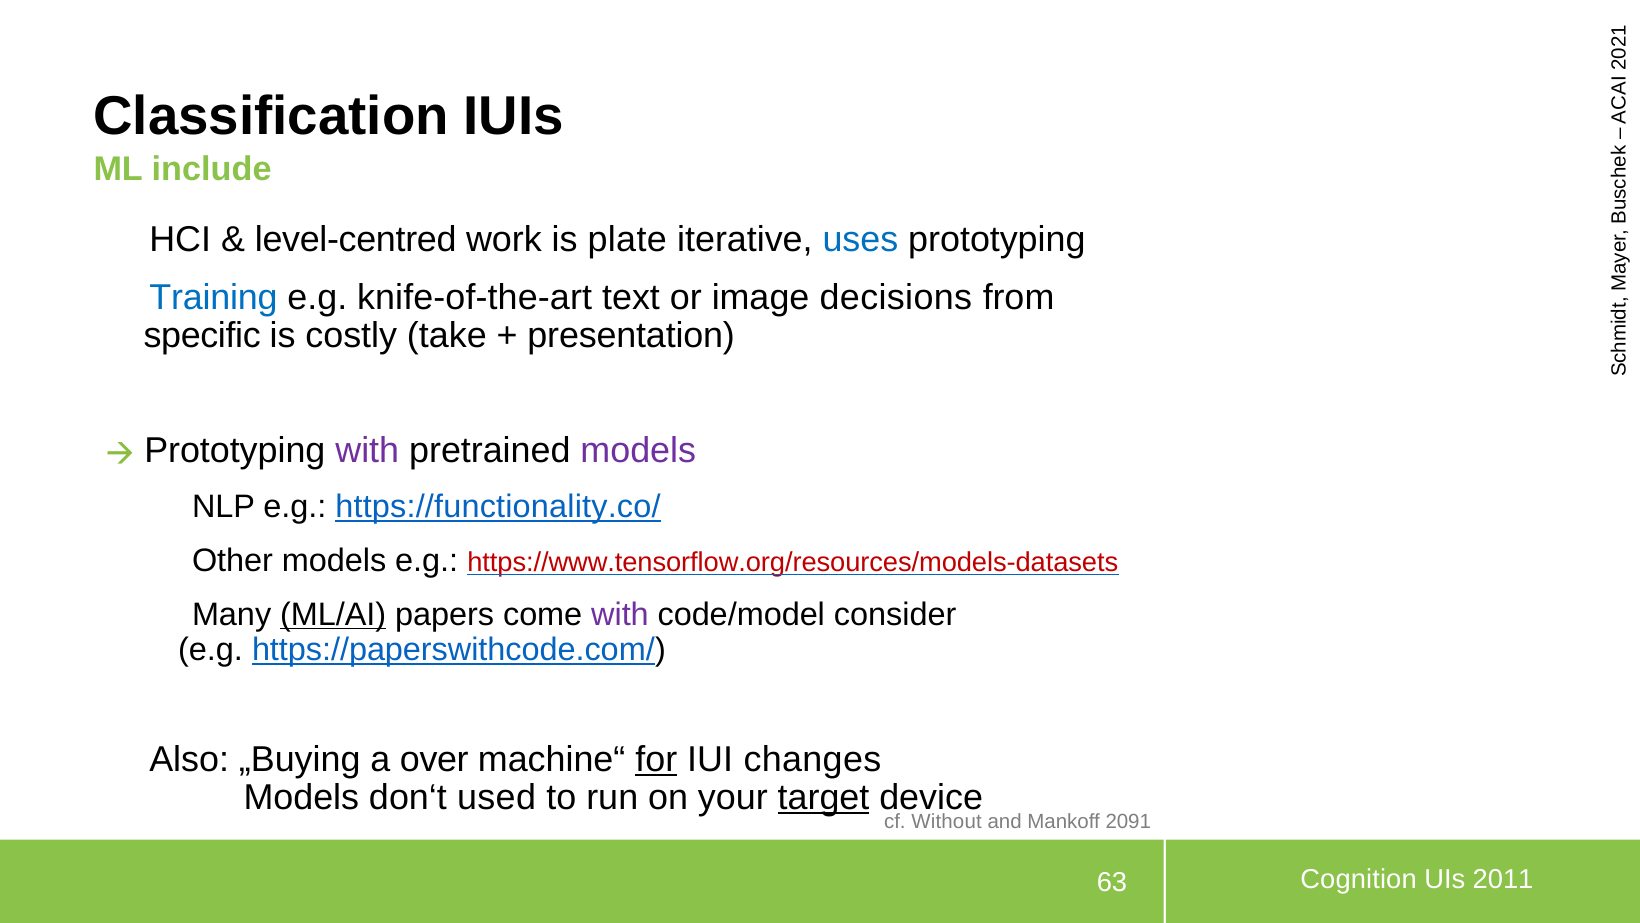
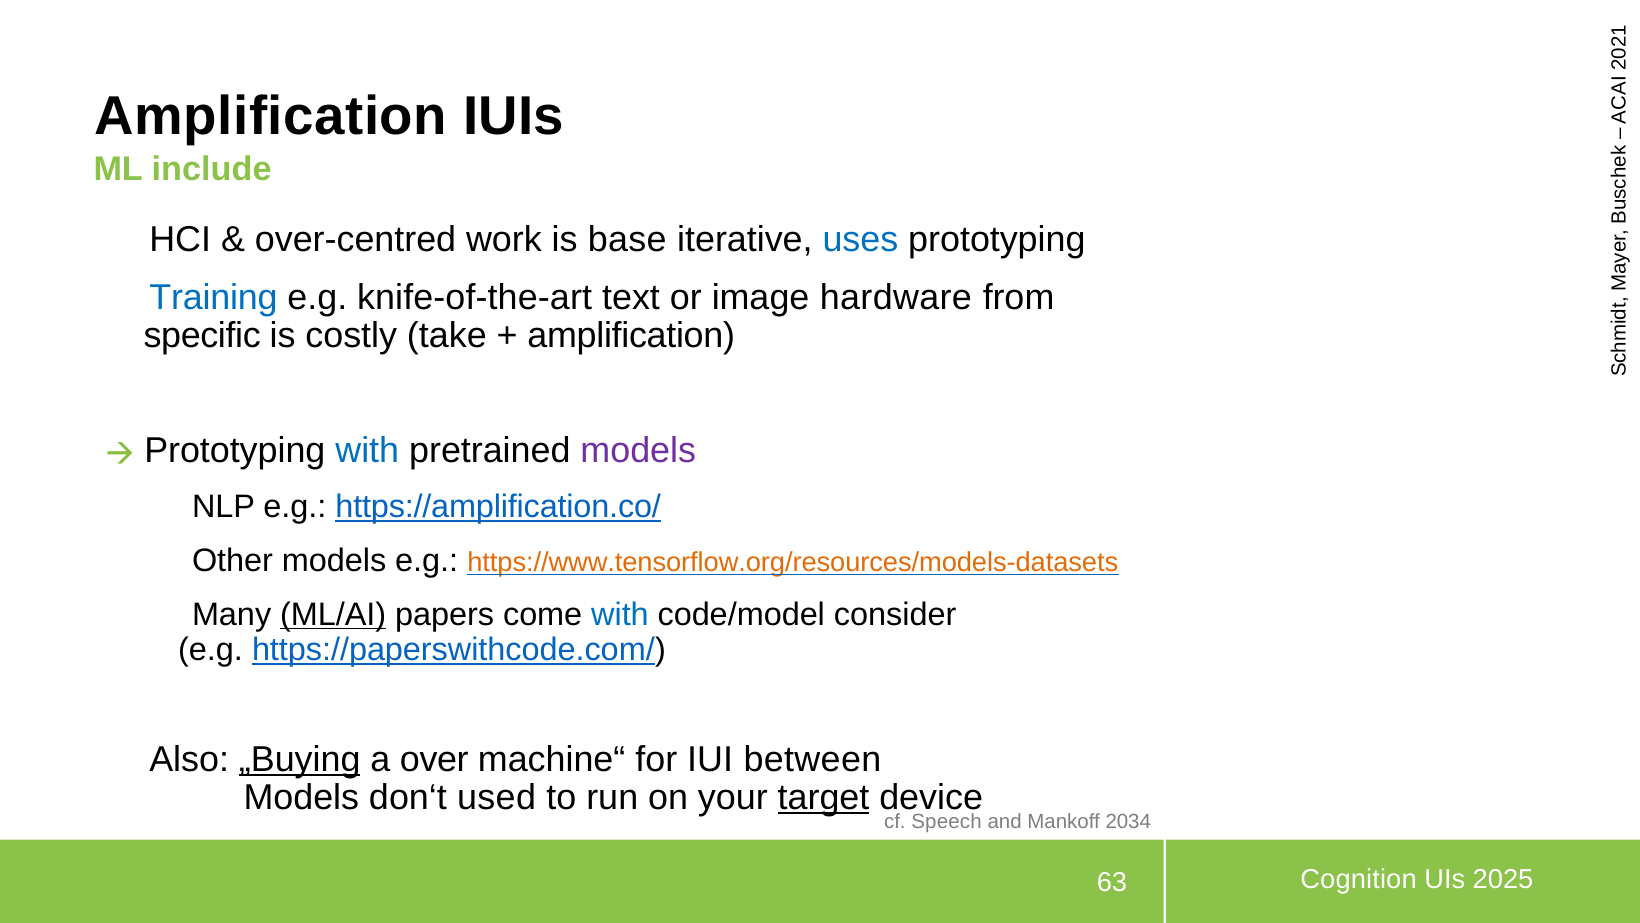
Classification: Classification -> Amplification (271, 117)
level-centred: level-centred -> over-centred (356, 239)
plate: plate -> base (627, 239)
decisions: decisions -> hardware (896, 297)
presentation: presentation -> amplification (631, 336)
with colour: purple -> blue (367, 451)
https://functionality.co/: https://functionality.co/ -> https://amplification.co/ (498, 507)
https://www.tensorflow.org/resources/models-datasets colour: red -> orange (793, 562)
with colour: purple -> blue (620, 614)
„Buying underline: none -> present (300, 759)
for underline: present -> none (656, 759)
changes: changes -> between (812, 759)
Without: Without -> Speech (947, 822)
2091: 2091 -> 2034 (1128, 822)
2011: 2011 -> 2025 (1503, 879)
